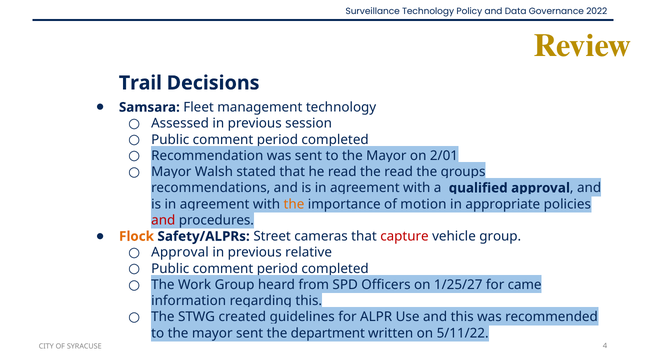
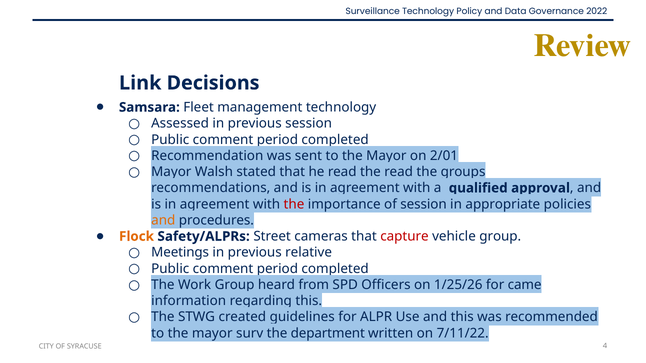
Trail: Trail -> Link (140, 83)
the colour: orange -> red (294, 204)
of motion: motion -> session (424, 204)
and colour: red -> orange (163, 220)
Approval: Approval -> Meetings (180, 253)
1/25/27: 1/25/27 -> 1/25/26 (458, 285)
mayor sent: sent -> surv (250, 334)
5/11/22: 5/11/22 -> 7/11/22 (463, 334)
